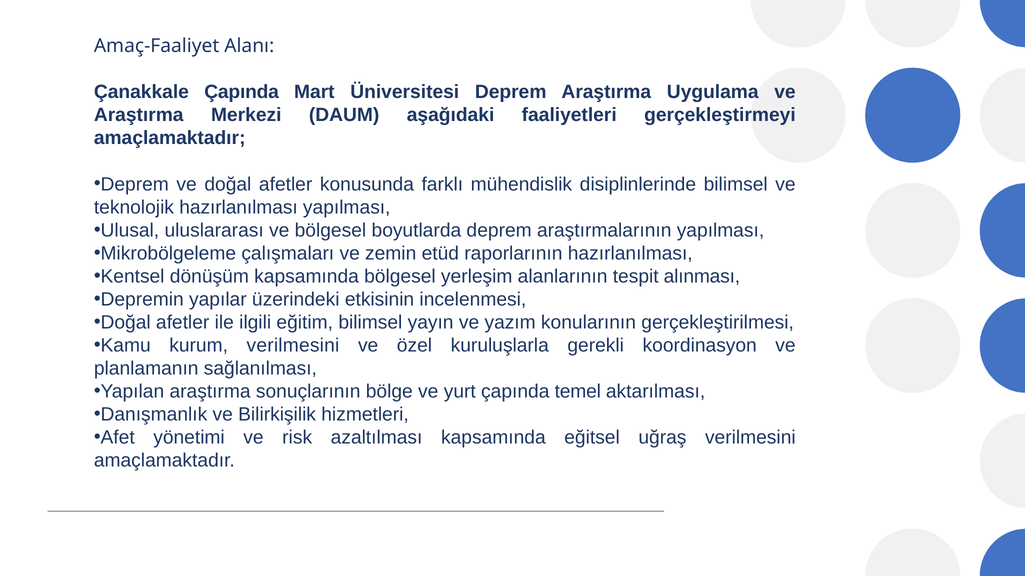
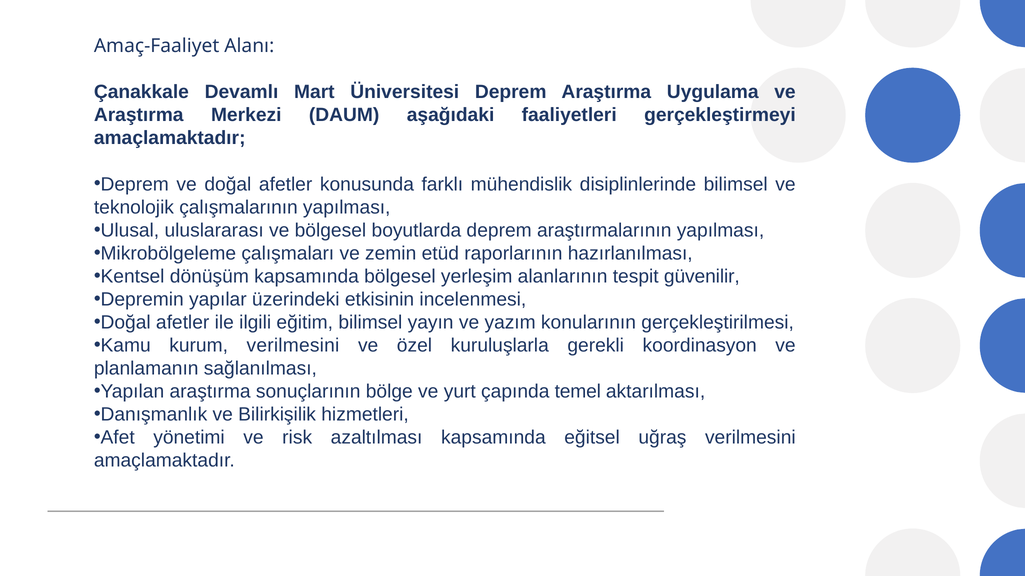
Çanakkale Çapında: Çapında -> Devamlı (242, 92)
teknolojik hazırlanılması: hazırlanılması -> çalışmalarının (239, 207)
alınması: alınması -> güvenilir (702, 277)
